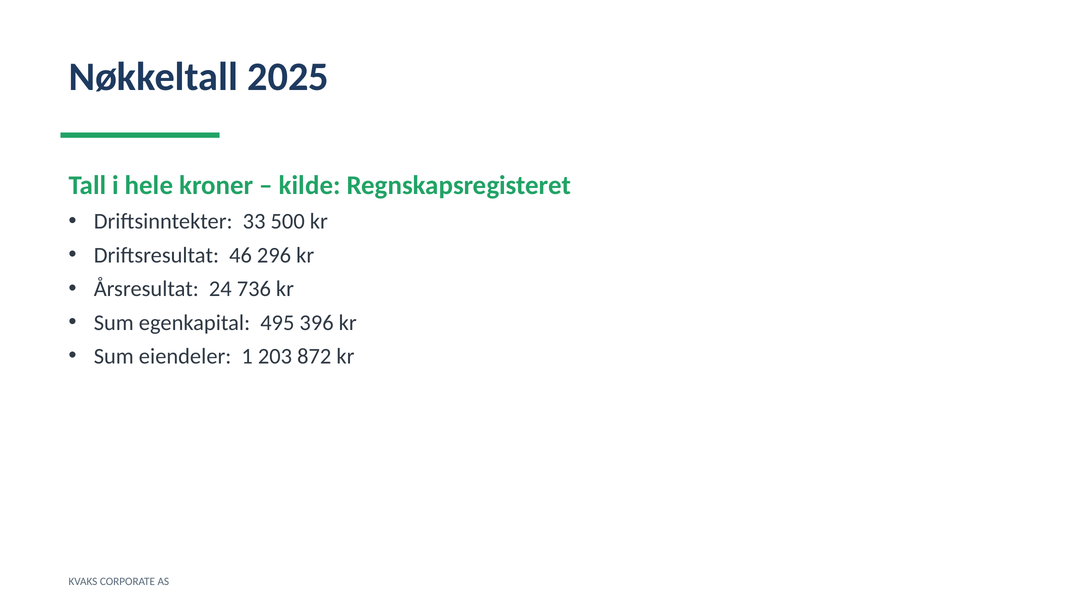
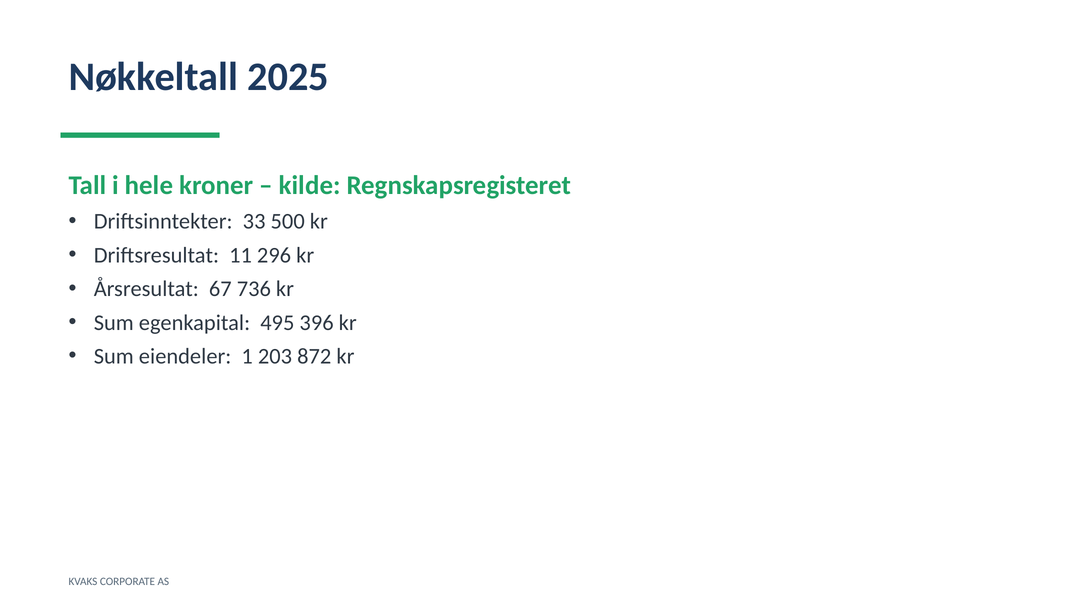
46: 46 -> 11 (241, 255)
24: 24 -> 67 (220, 289)
